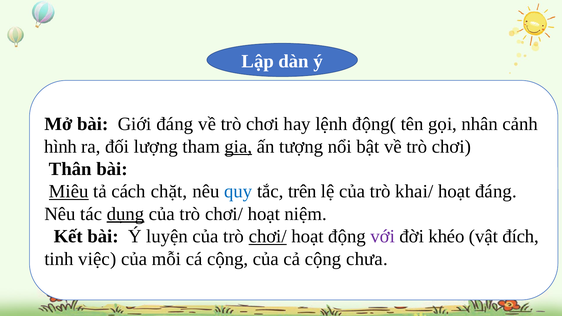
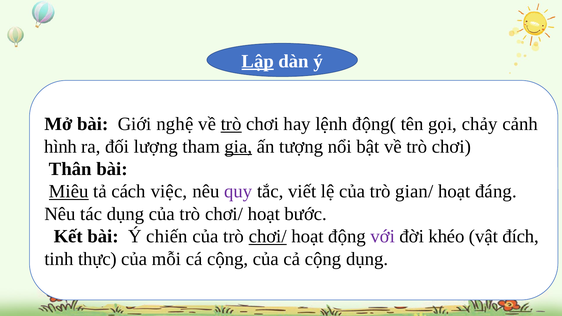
Lập underline: none -> present (258, 61)
Giới đáng: đáng -> nghệ (175, 124)
trò underline: none -> present (231, 124)
nhân: nhân -> chảy (480, 124)
chặt: chặt -> việc (169, 192)
quy colour: blue -> purple (238, 192)
trên: trên -> viết (302, 192)
khai/: khai/ -> gian/ (414, 192)
dụng underline: present -> none (125, 214)
niệm: niệm -> bước (306, 214)
luyện: luyện -> chiến (167, 237)
việc: việc -> thực (97, 259)
cộng chưa: chưa -> dụng (367, 259)
